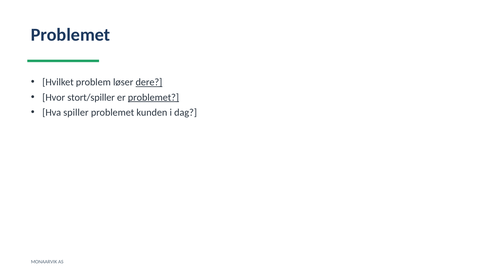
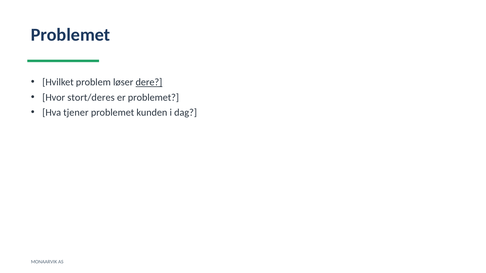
stort/spiller: stort/spiller -> stort/deres (91, 98)
problemet underline: present -> none (153, 98)
spiller: spiller -> tjener (76, 113)
